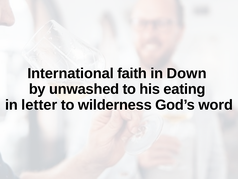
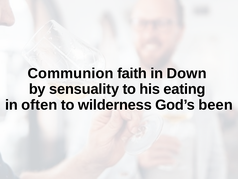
International: International -> Communion (70, 73)
unwashed: unwashed -> sensuality (84, 89)
letter: letter -> often (39, 105)
word: word -> been (216, 105)
